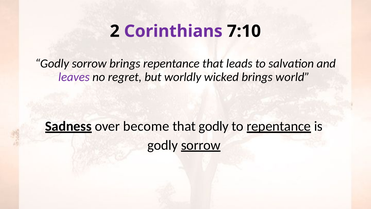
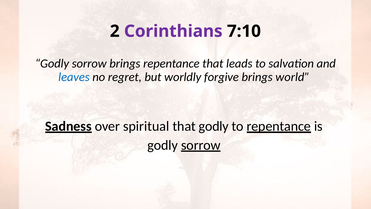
leaves colour: purple -> blue (74, 77)
wicked: wicked -> forgive (221, 77)
become: become -> spiritual (146, 126)
